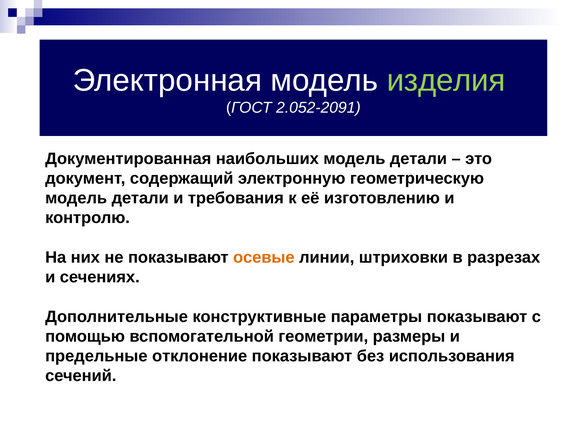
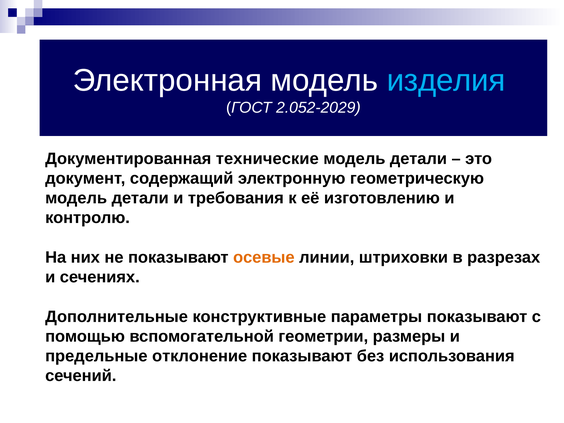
изделия colour: light green -> light blue (446, 81)
2.052-2091: 2.052-2091 -> 2.052-2029 (318, 108)
наибольших: наибольших -> технические (267, 159)
